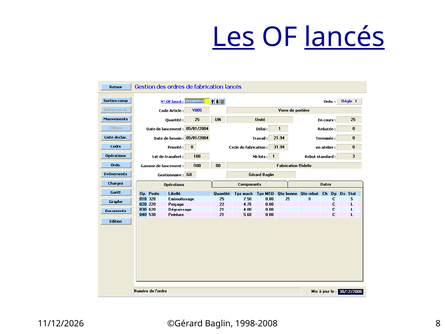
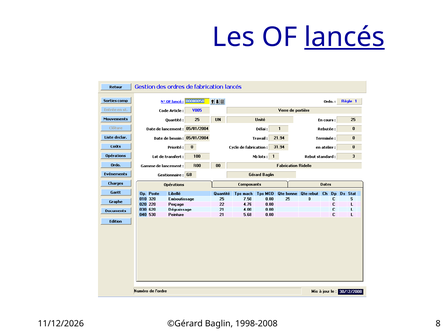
Les underline: present -> none (234, 37)
